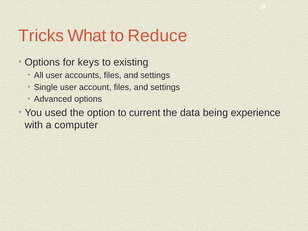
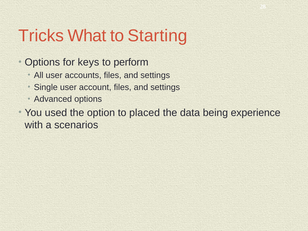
Reduce: Reduce -> Starting (158, 36)
existing: existing -> perform (131, 62)
current: current -> placed (145, 113)
computer: computer -> scenarios (76, 125)
